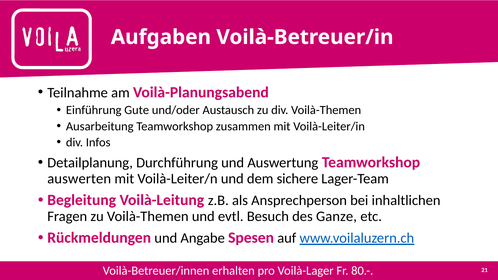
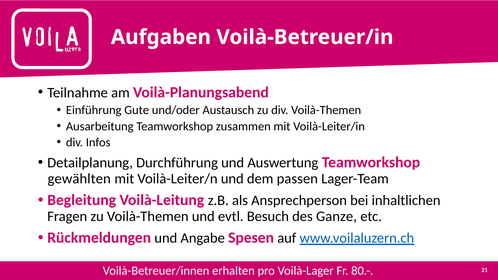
auswerten: auswerten -> gewählten (79, 179)
sichere: sichere -> passen (297, 179)
